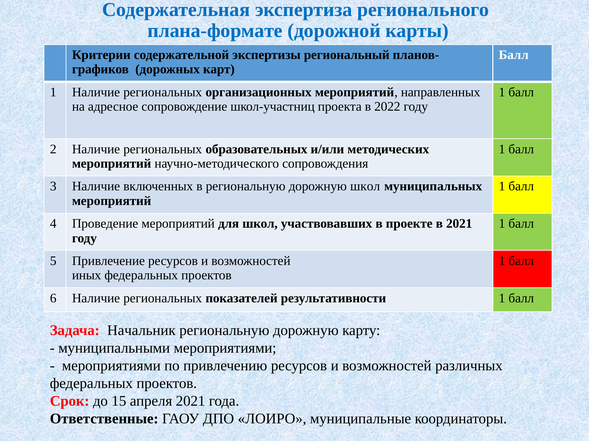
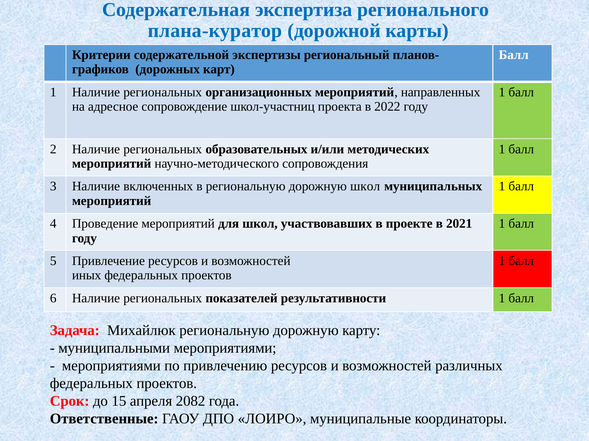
плана-формате: плана-формате -> плана-куратор (215, 31)
Начальник: Начальник -> Михайлюк (141, 331)
апреля 2021: 2021 -> 2082 (191, 402)
